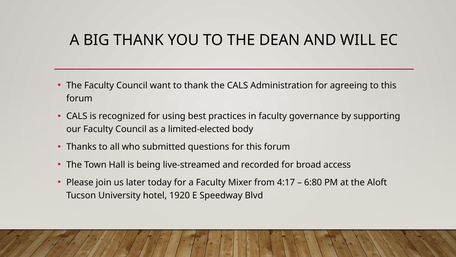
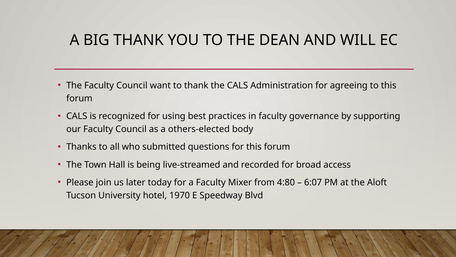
limited-elected: limited-elected -> others-elected (199, 129)
4:17: 4:17 -> 4:80 (286, 182)
6:80: 6:80 -> 6:07 (313, 182)
1920: 1920 -> 1970 (180, 195)
